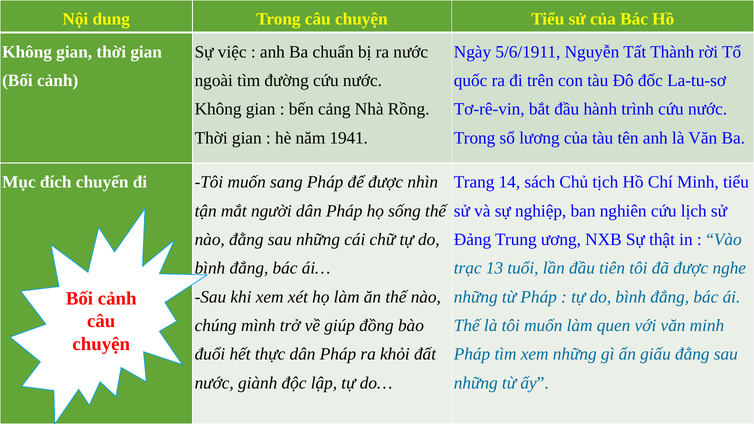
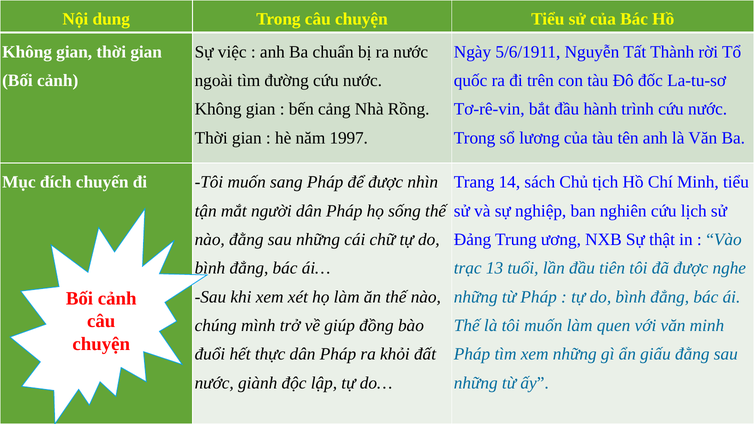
1941: 1941 -> 1997 (349, 138)
